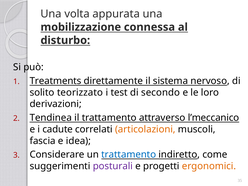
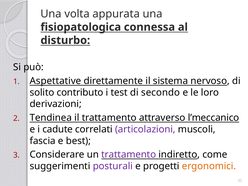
mobilizzazione: mobilizzazione -> fisiopatologica (81, 27)
Treatments: Treatments -> Aspettative (55, 81)
teorizzato: teorizzato -> contributo (80, 92)
articolazioni colour: orange -> purple (145, 129)
idea: idea -> best (78, 141)
trattamento colour: blue -> purple (129, 154)
